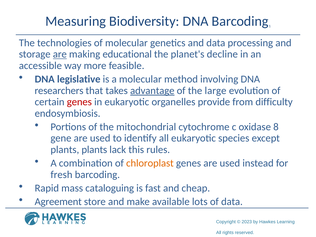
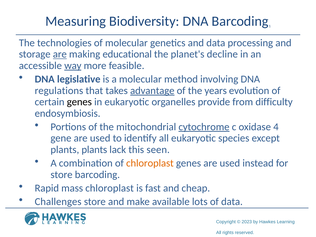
way underline: none -> present (73, 66)
researchers: researchers -> regulations (59, 91)
large: large -> years (216, 91)
genes colour: red -> black (79, 102)
cytochrome underline: none -> present (204, 127)
8: 8 -> 4 (276, 127)
rules: rules -> seen (158, 150)
fresh: fresh -> store (61, 175)
mass cataloguing: cataloguing -> chloroplast (110, 188)
Agreement: Agreement -> Challenges (58, 202)
